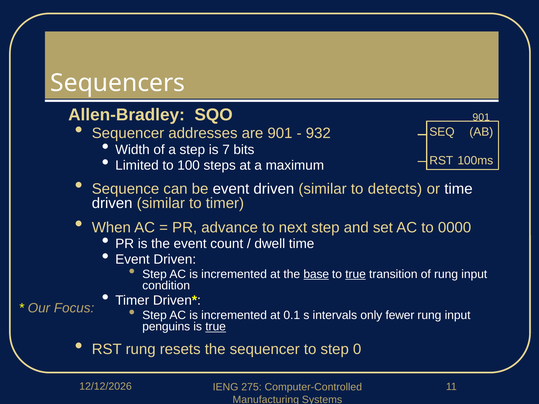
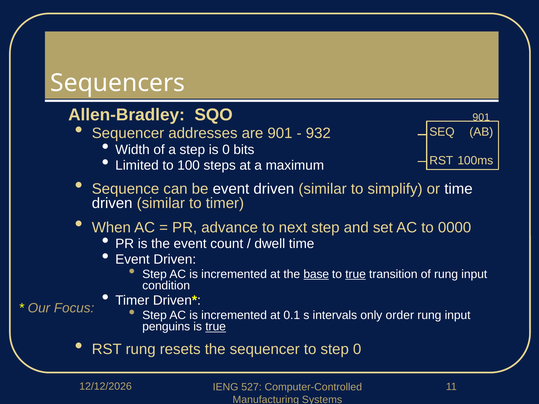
is 7: 7 -> 0 (226, 150)
detects: detects -> simplify (395, 189)
fewer: fewer -> order (400, 315)
275: 275 -> 527 (251, 387)
